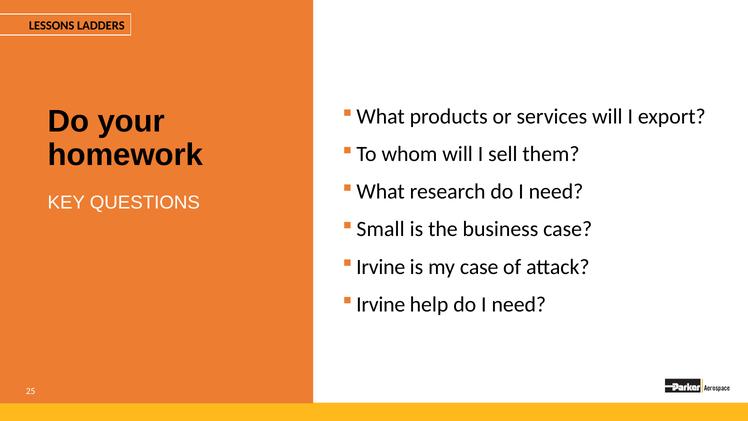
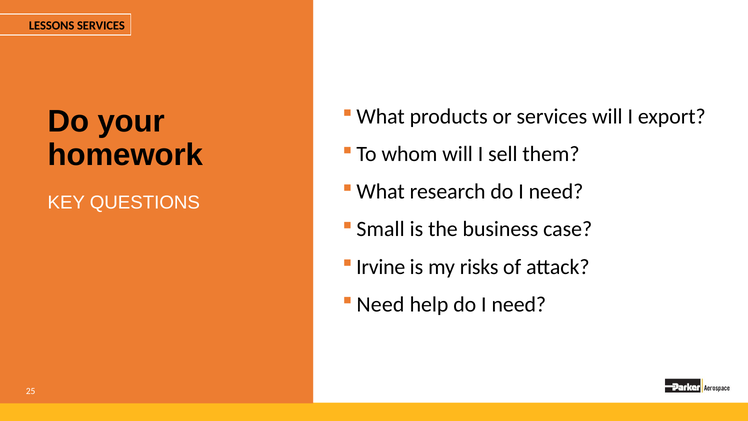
LESSONS LADDERS: LADDERS -> SERVICES (101, 26)
my case: case -> risks (479, 267)
Irvine: Irvine -> Need (381, 304)
